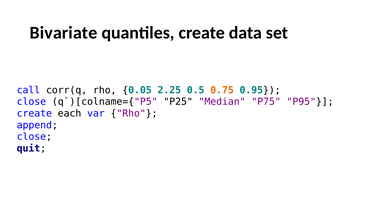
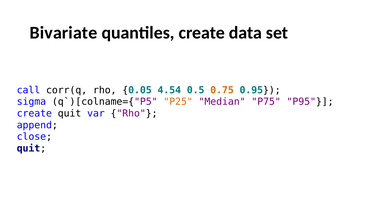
2.25: 2.25 -> 4.54 (169, 90)
close: close -> sigma (31, 102)
P25 colour: black -> orange (178, 102)
create each: each -> quit (70, 114)
